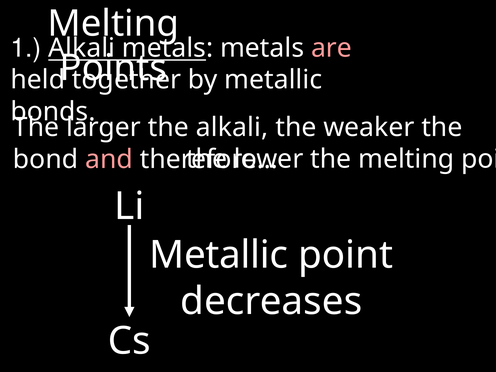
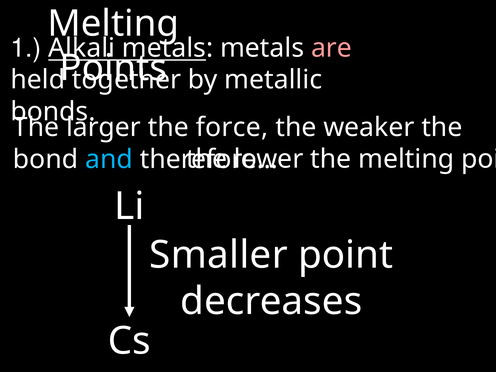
the alkali: alkali -> force (232, 127)
and colour: pink -> light blue (109, 159)
Metallic: Metallic -> Smaller (218, 255)
